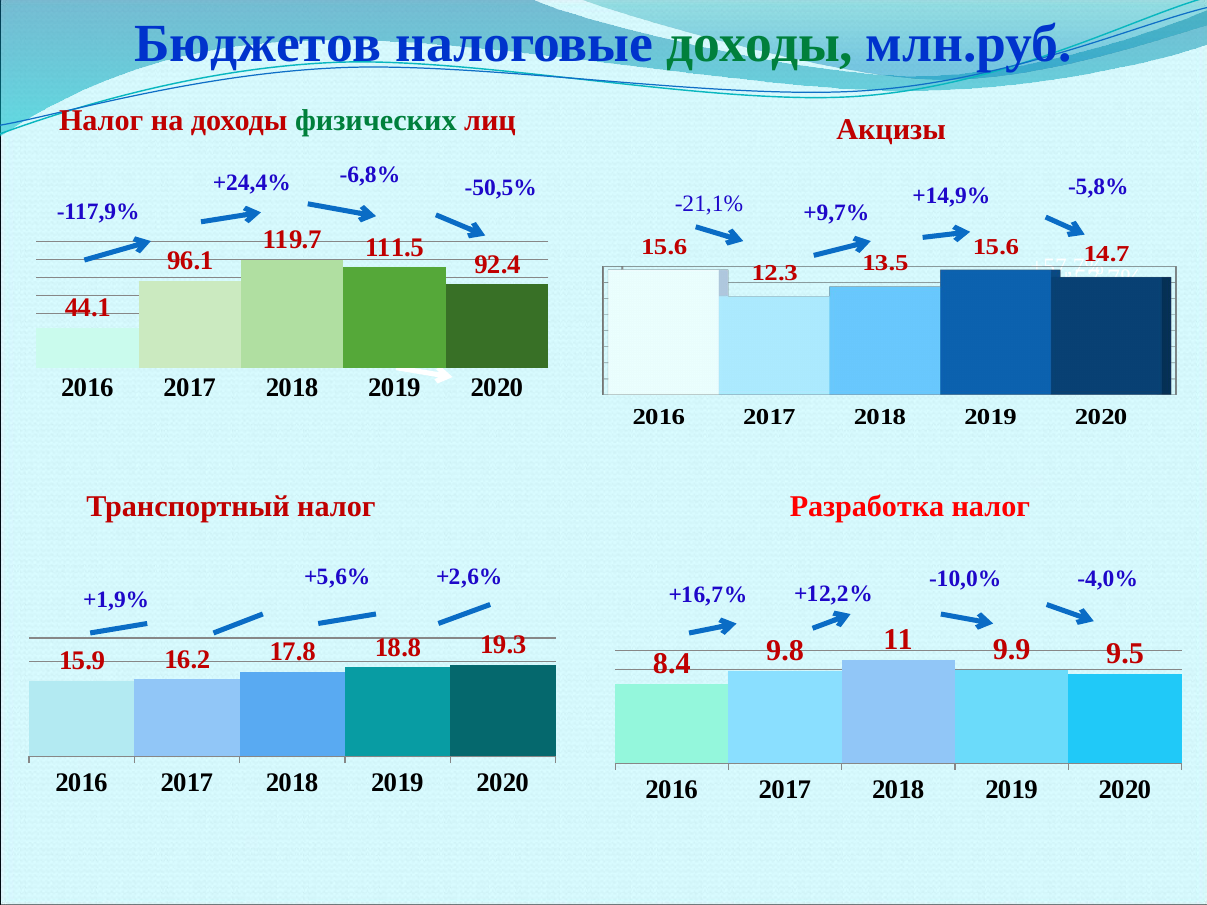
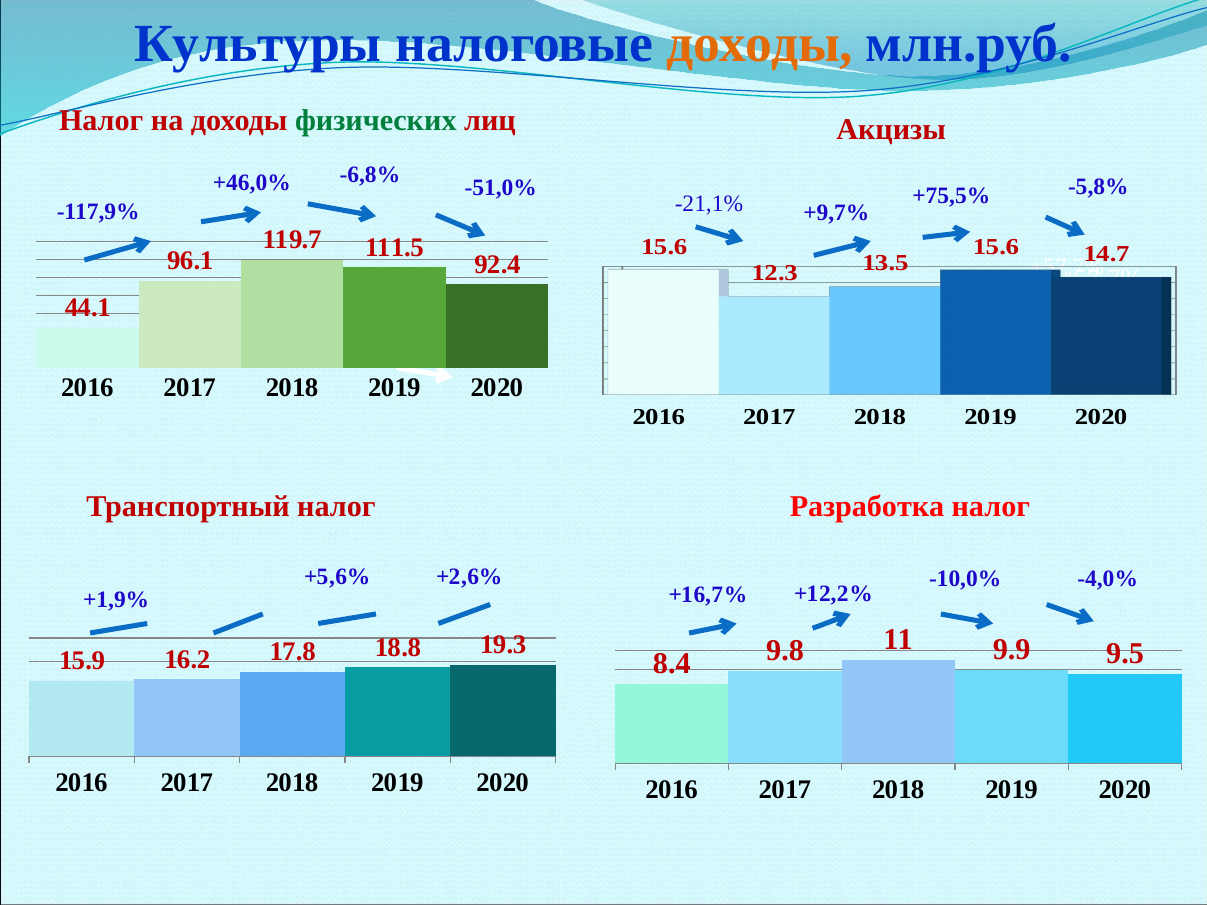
Бюджетов: Бюджетов -> Культуры (258, 44)
доходы colour: green -> orange (760, 44)
+24,4%: +24,4% -> +46,0% (252, 182)
-50,5%: -50,5% -> -51,0% (501, 188)
+14,9%: +14,9% -> +75,5% (951, 196)
